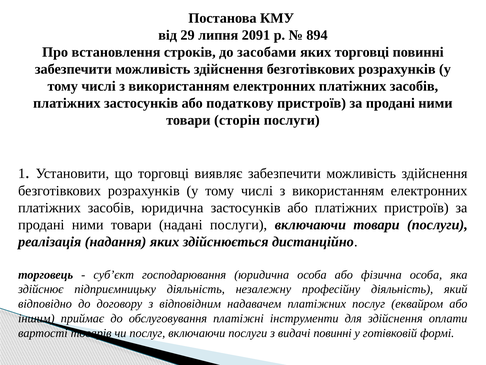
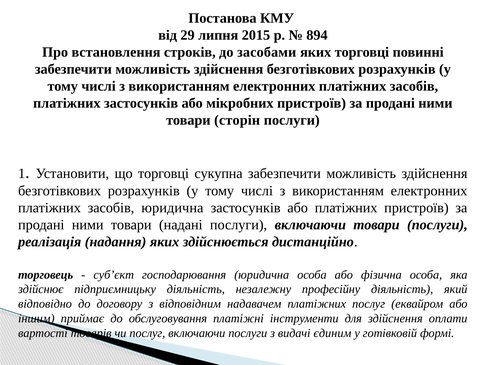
2091: 2091 -> 2015 (256, 35)
податкову: податкову -> мікробних (240, 103)
виявляє: виявляє -> сукупна (219, 173)
видачі повинні: повинні -> єдиним (332, 333)
